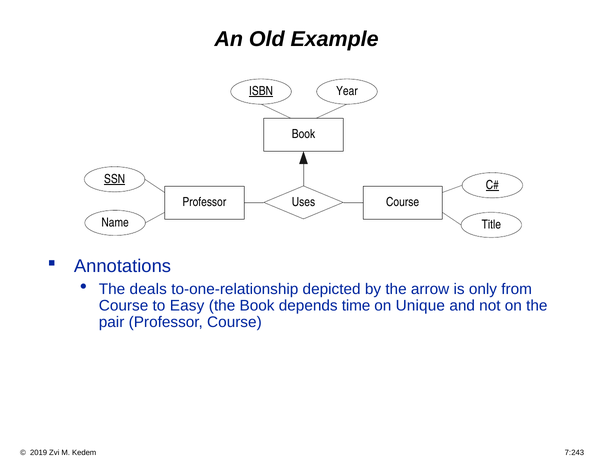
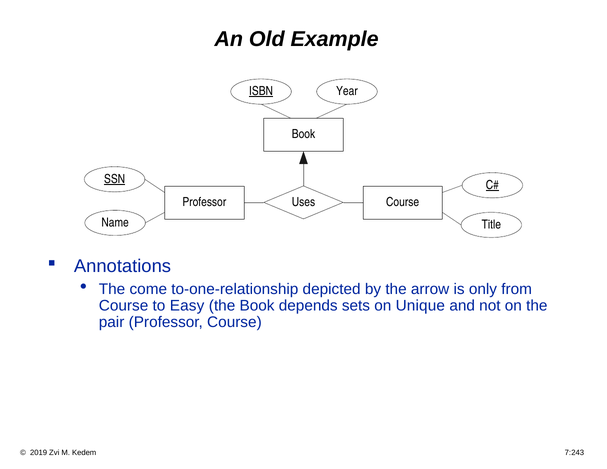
deals: deals -> come (148, 289)
time: time -> sets (356, 306)
